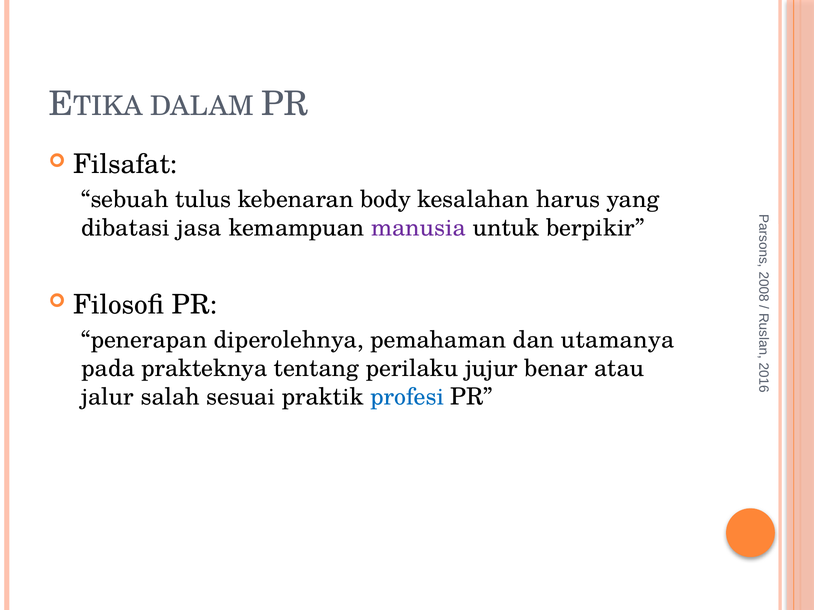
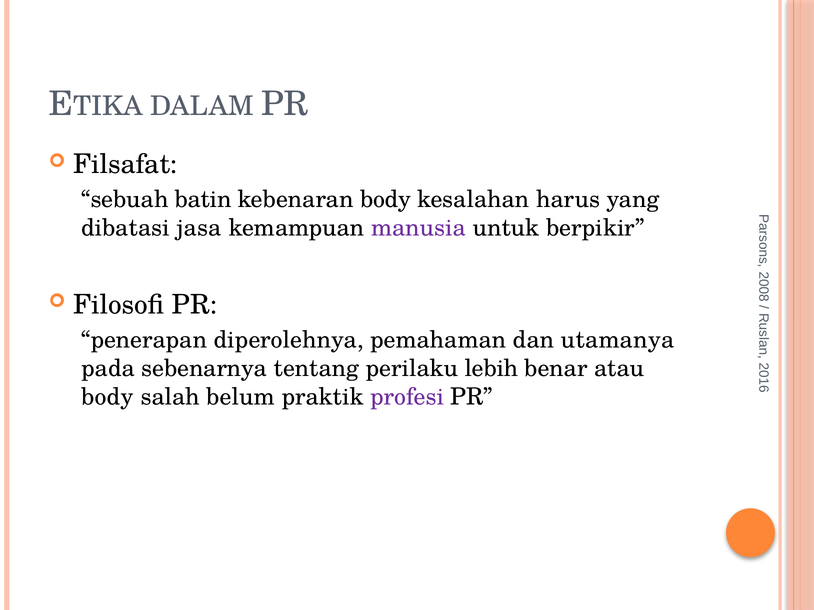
tulus: tulus -> batin (203, 200)
prakteknya: prakteknya -> sebenarnya (204, 369)
jujur: jujur -> lebih (492, 369)
jalur: jalur -> body (107, 397)
sesuai: sesuai -> belum (241, 397)
profesi colour: blue -> purple (407, 397)
